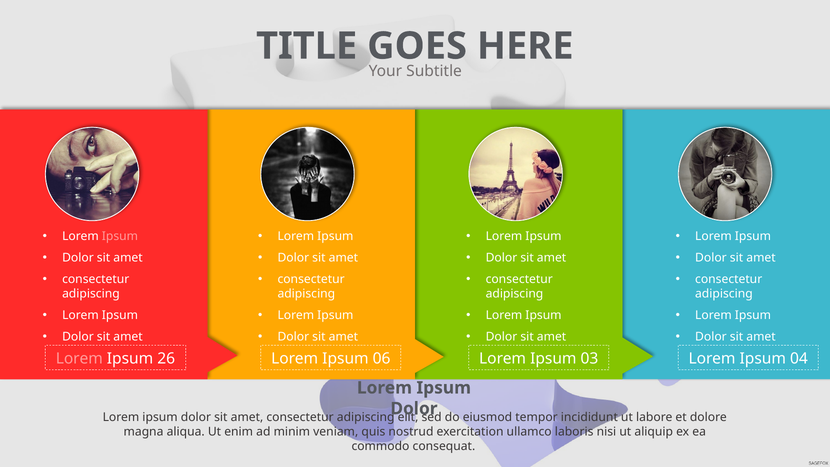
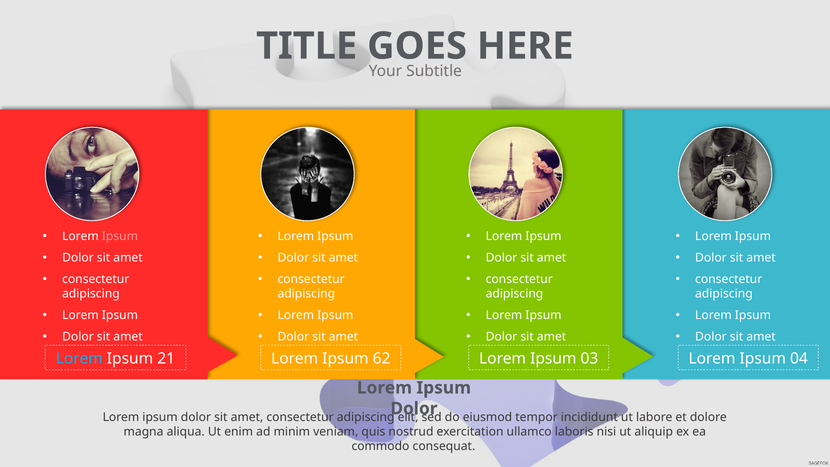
Lorem colour: pink -> light blue (79, 358)
26: 26 -> 21 (166, 358)
06: 06 -> 62 (382, 358)
